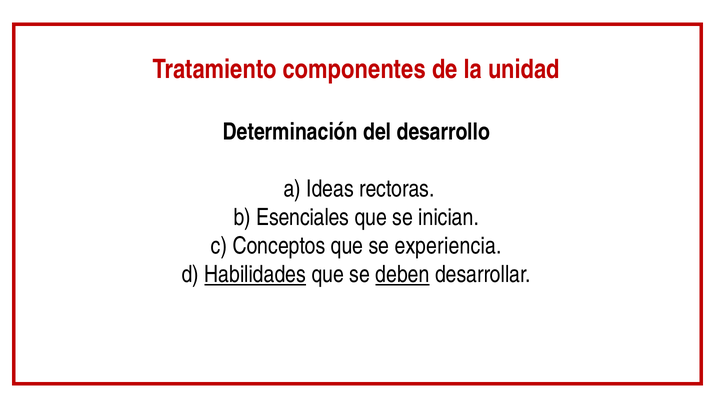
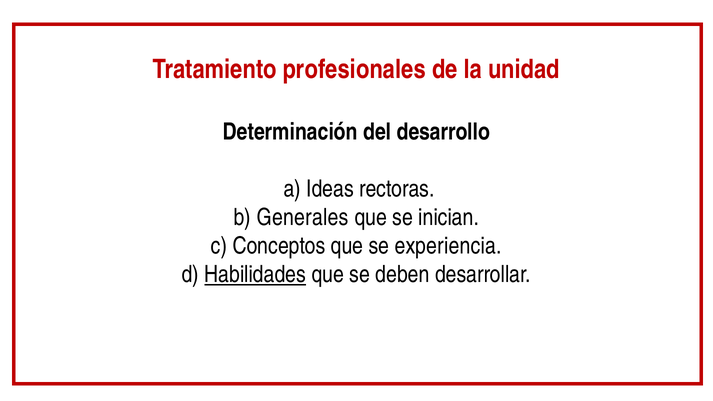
componentes: componentes -> profesionales (354, 70)
Esenciales: Esenciales -> Generales (303, 217)
deben underline: present -> none (402, 274)
